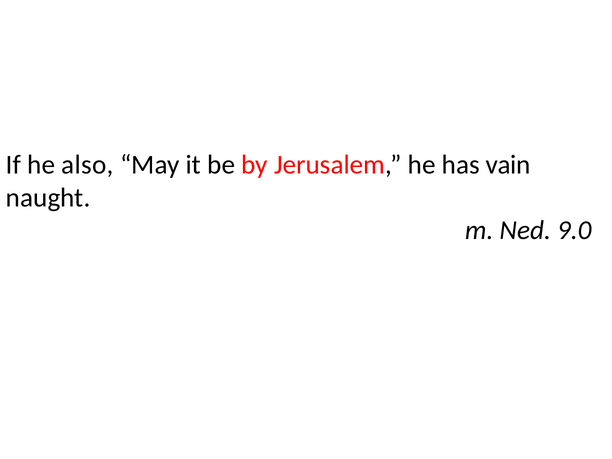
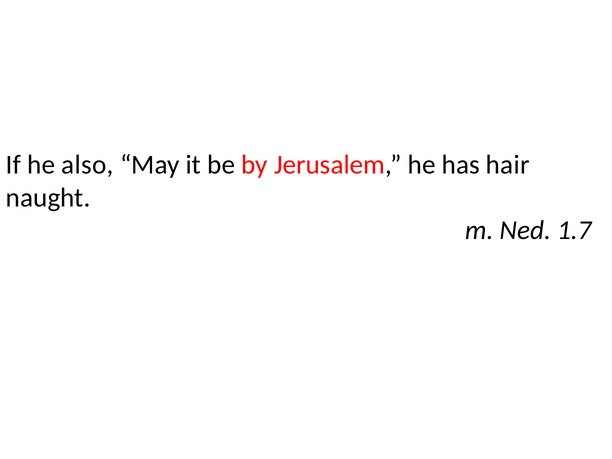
vain: vain -> hair (508, 165)
9.0: 9.0 -> 1.7 (574, 230)
